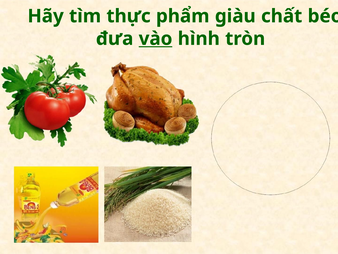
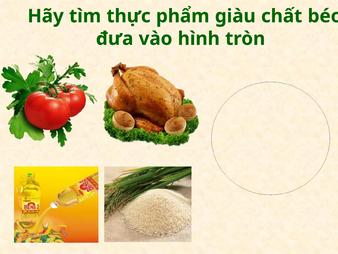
vào underline: present -> none (156, 39)
